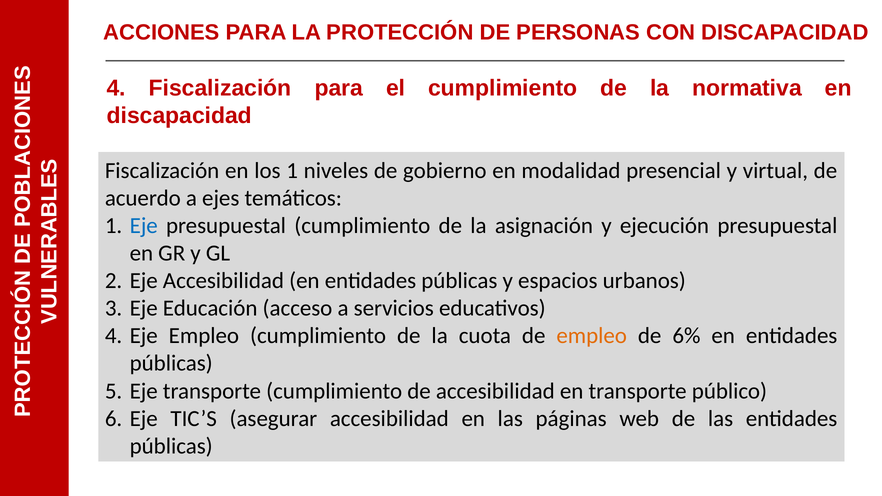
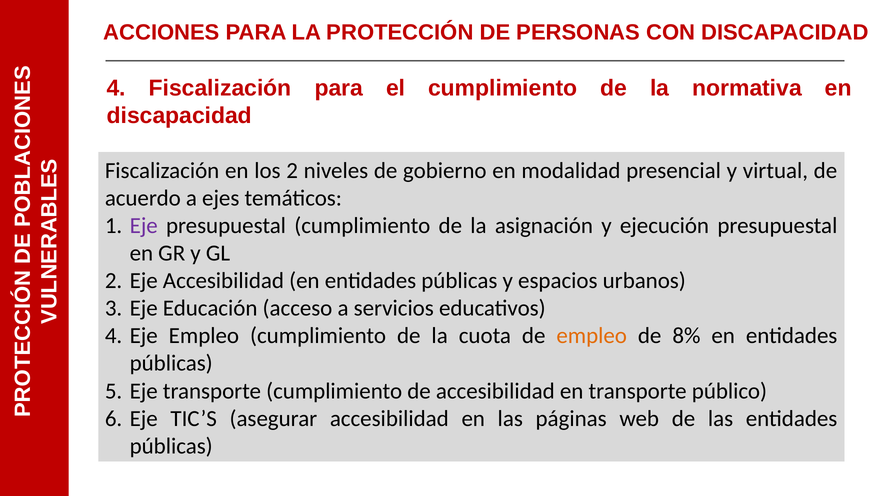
los 1: 1 -> 2 (292, 171)
Eje colour: blue -> purple (144, 226)
6%: 6% -> 8% (686, 336)
